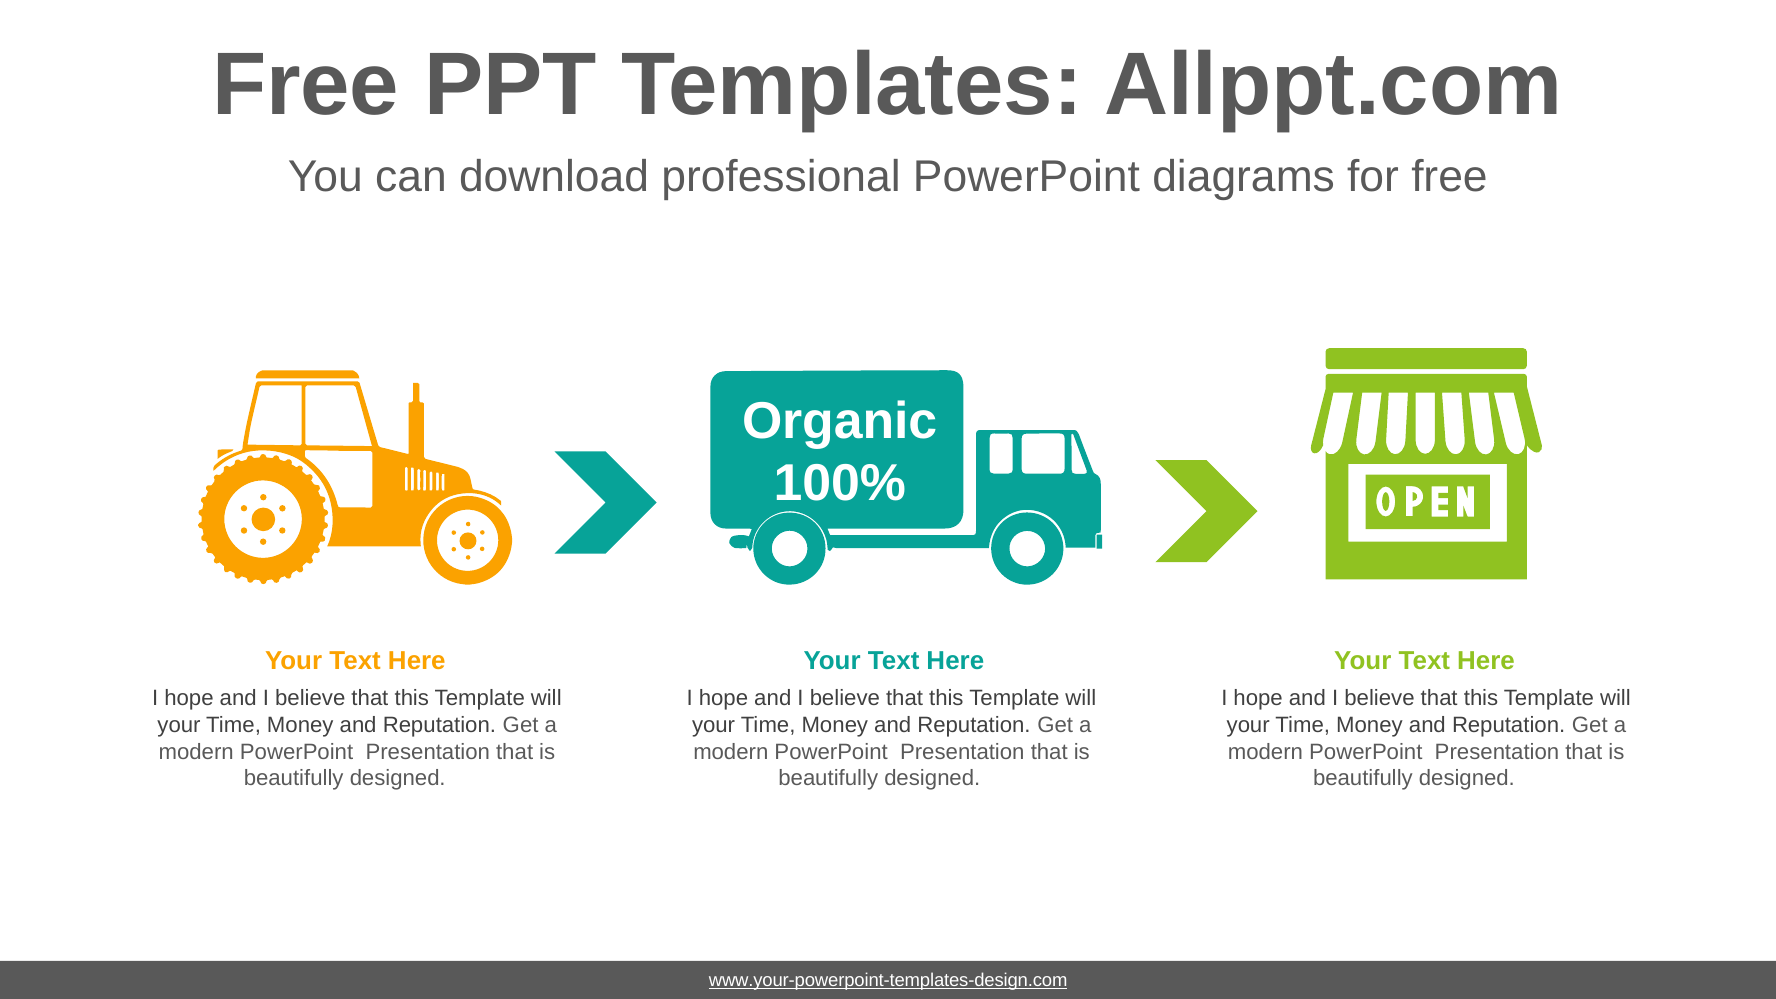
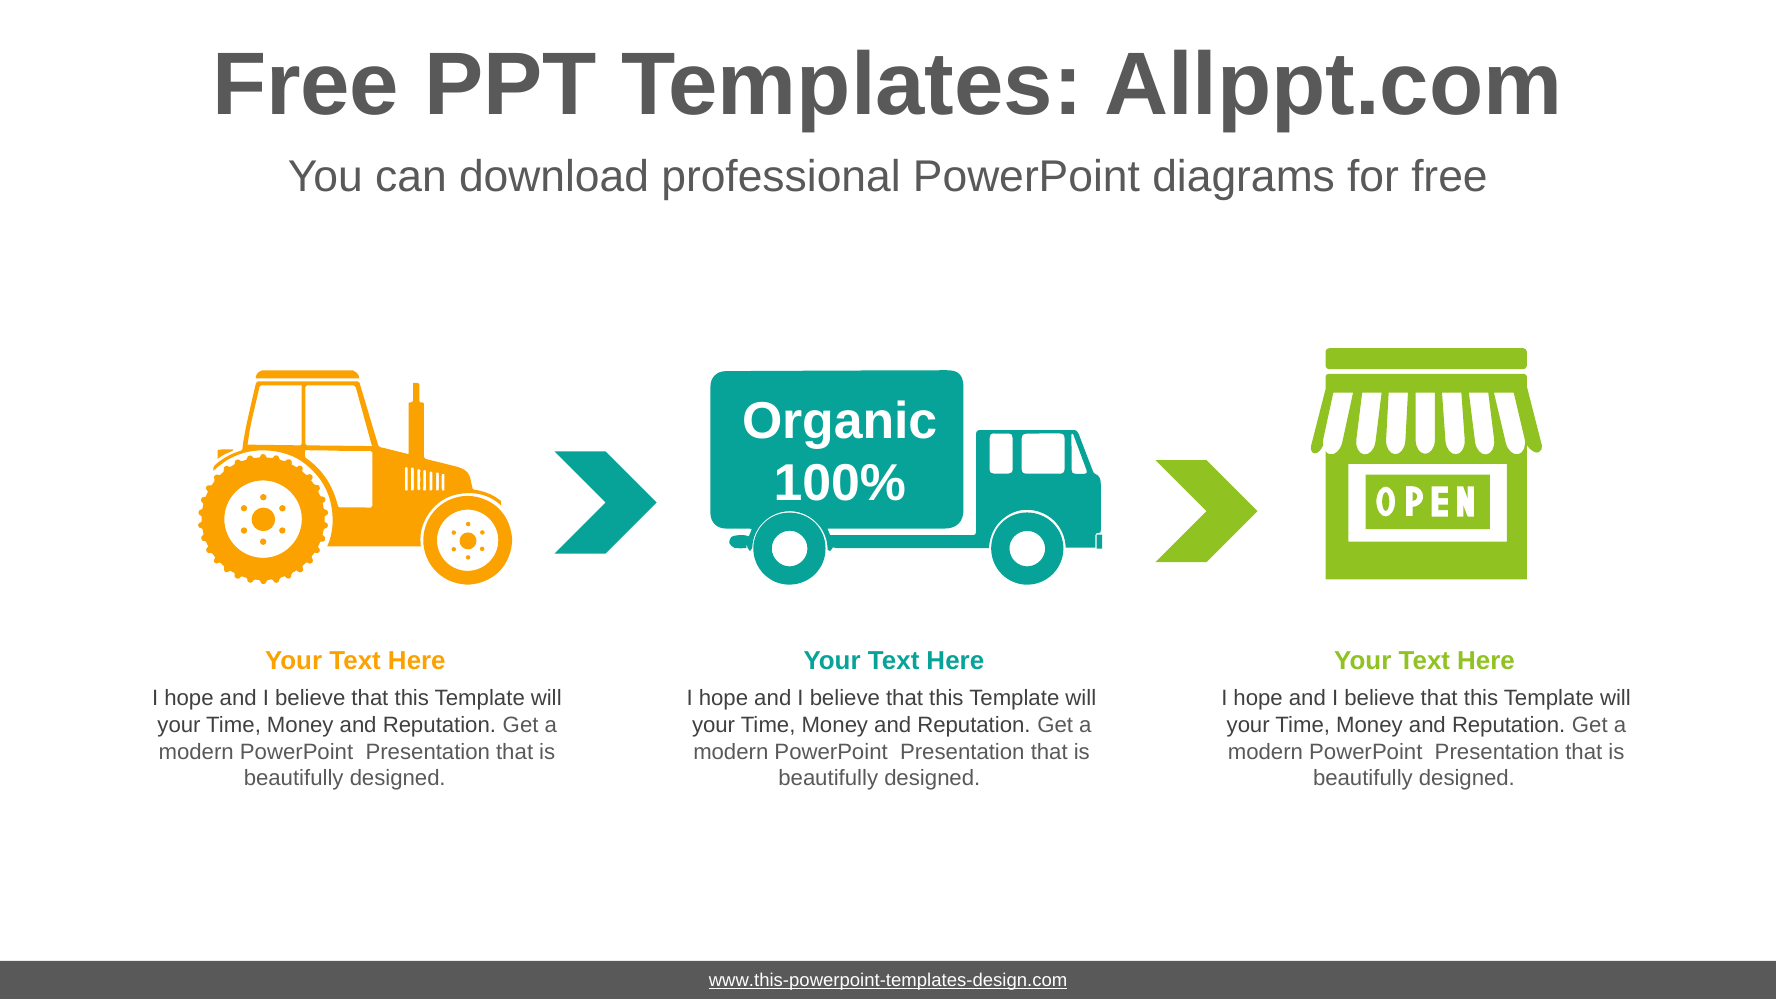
www.your-powerpoint-templates-design.com: www.your-powerpoint-templates-design.com -> www.this-powerpoint-templates-design.com (888, 980)
